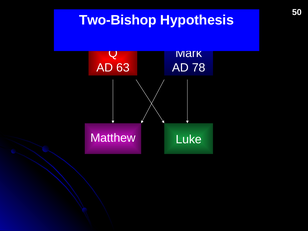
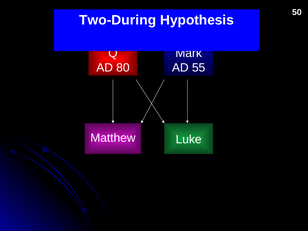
Two-Bishop: Two-Bishop -> Two-During (118, 20)
63: 63 -> 80 (123, 68)
78: 78 -> 55 (199, 68)
